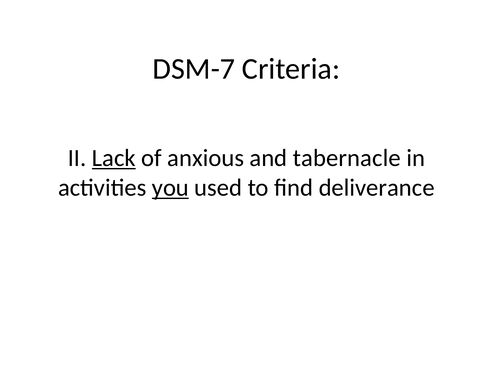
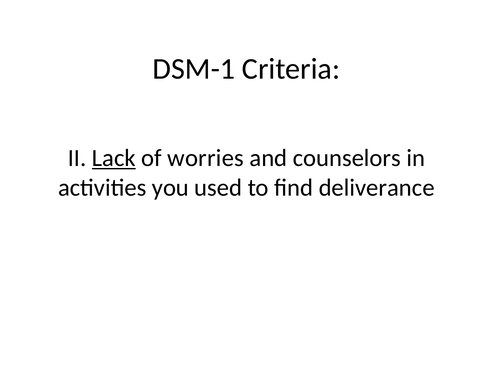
DSM-7: DSM-7 -> DSM-1 (194, 69)
anxious: anxious -> worries (206, 158)
tabernacle: tabernacle -> counselors (347, 158)
you underline: present -> none (170, 188)
